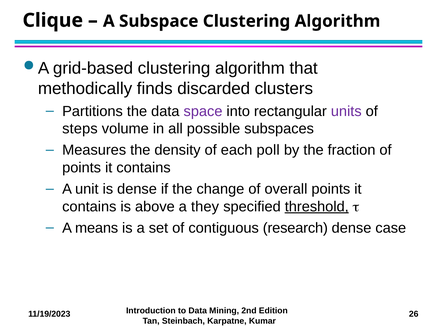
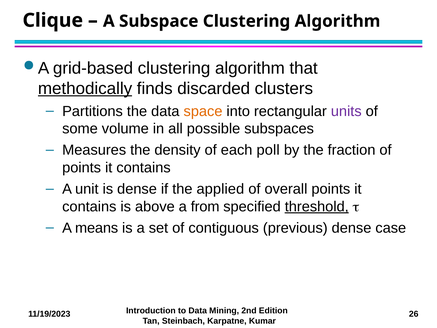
methodically underline: none -> present (85, 89)
space colour: purple -> orange (203, 111)
steps: steps -> some (80, 129)
change: change -> applied (220, 189)
they: they -> from (205, 206)
research: research -> previous (295, 228)
